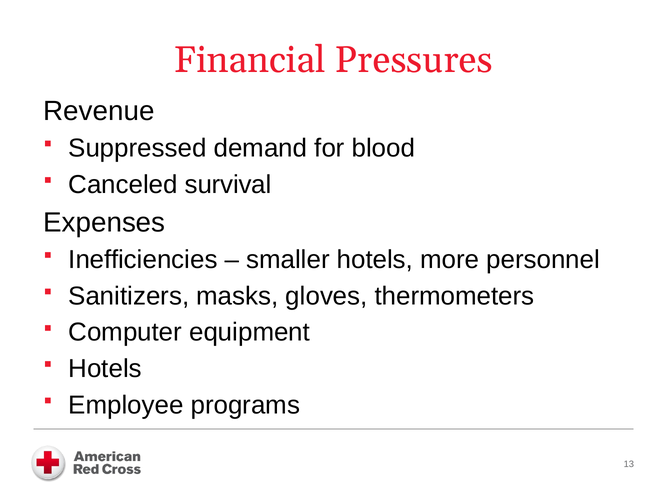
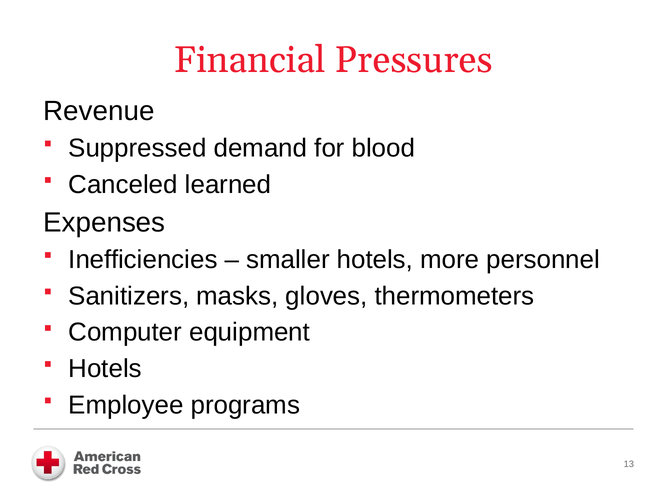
survival: survival -> learned (228, 185)
